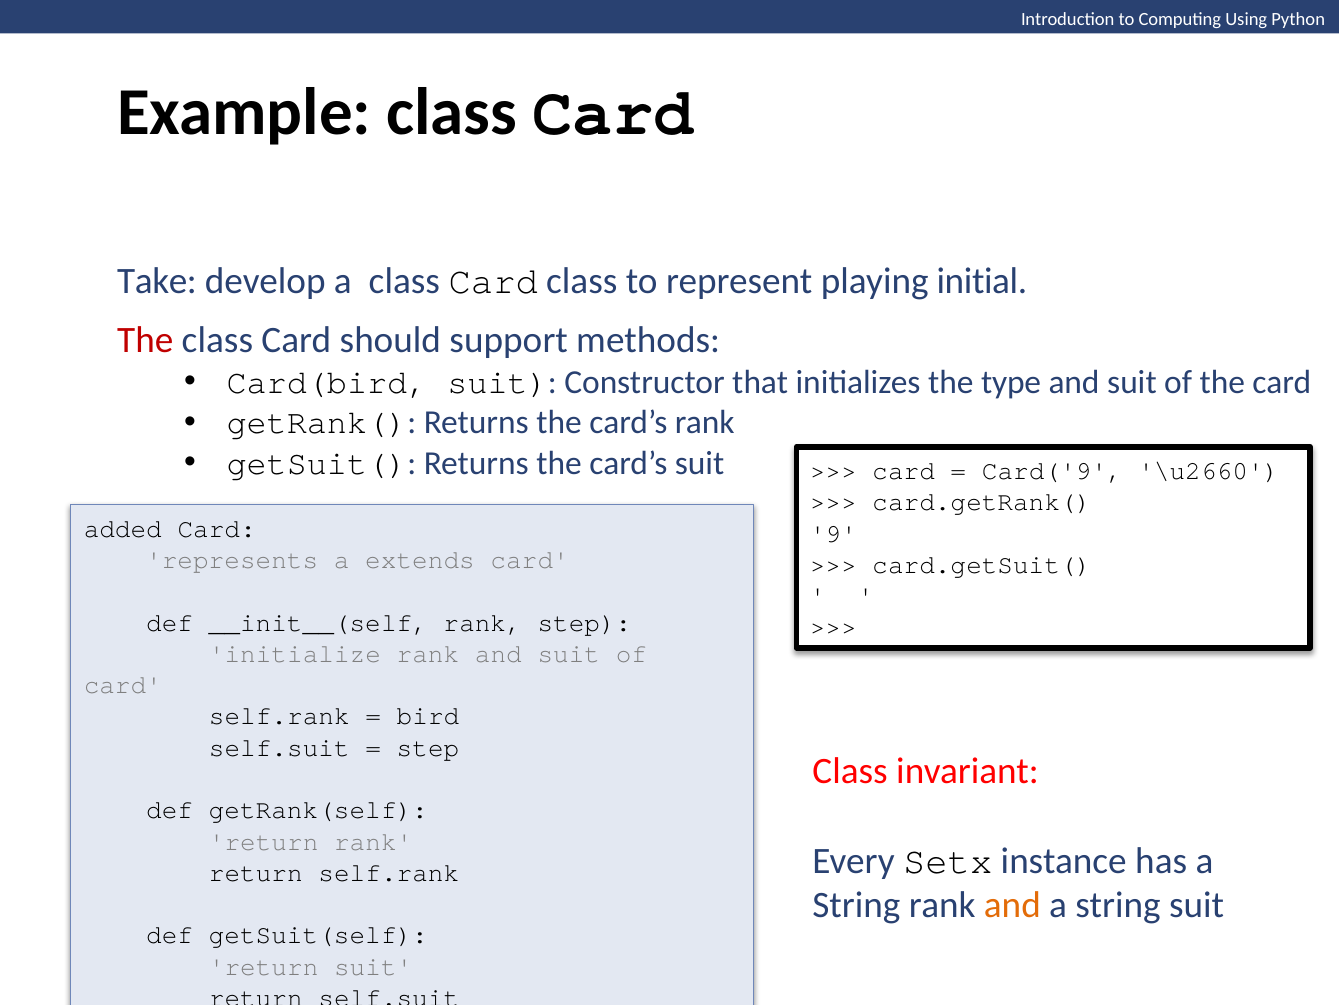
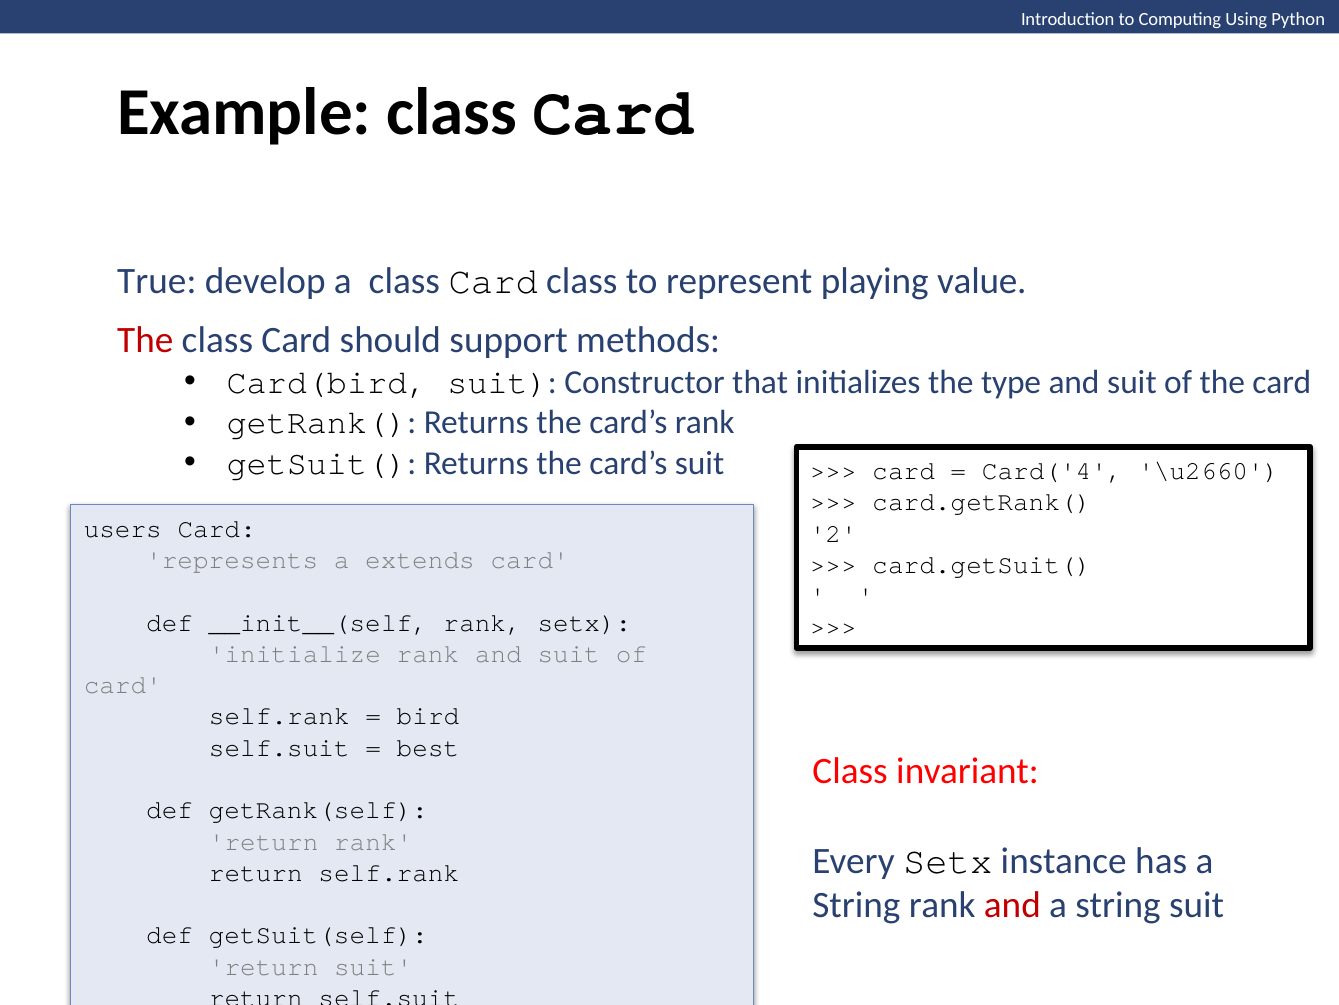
Take: Take -> True (157, 281)
initial: initial -> value (982, 281)
Card('9: Card('9 -> Card('4 (1052, 471)
added: added -> users (123, 528)
9: 9 -> 2 (833, 533)
rank step: step -> setx (584, 622)
step: step -> best (428, 747)
and colour: orange -> red (1012, 905)
